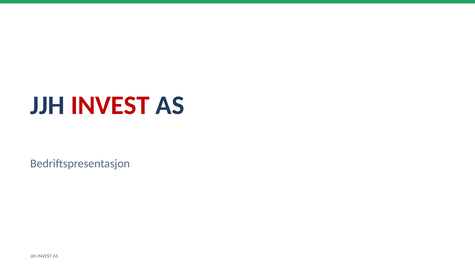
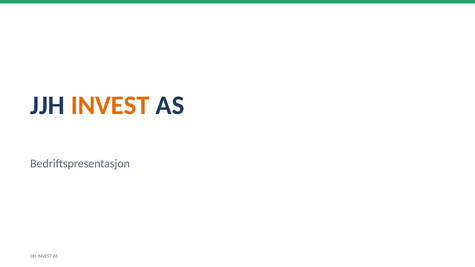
INVEST colour: red -> orange (110, 105)
